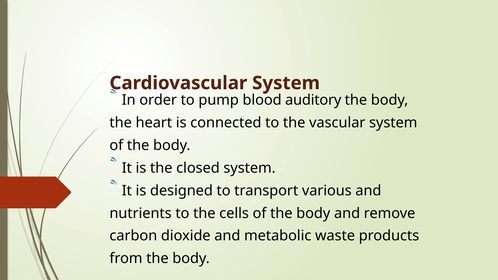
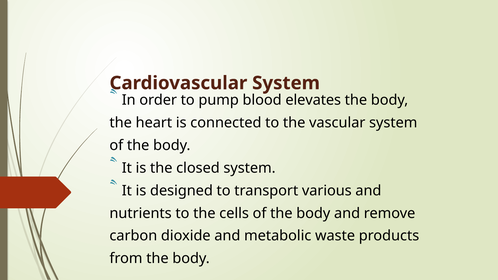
auditory: auditory -> elevates (313, 100)
